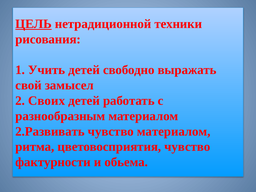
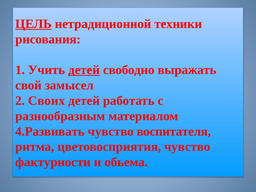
детей underline: none -> present (84, 70)
2.Развивать: 2.Развивать -> 4.Развивать (50, 131)
чувство материалом: материалом -> воспитателя (174, 131)
